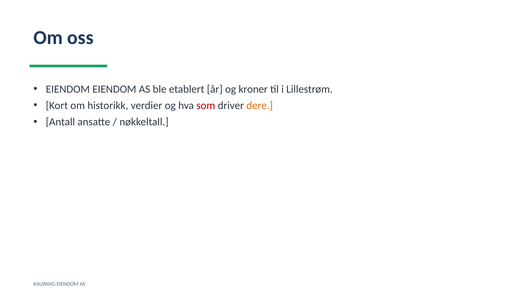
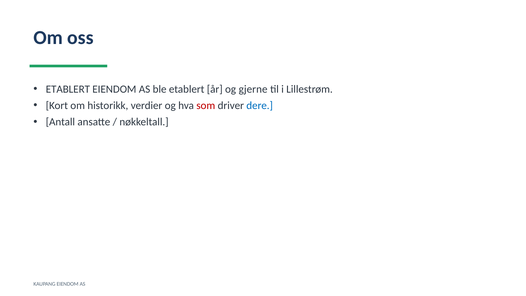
EIENDOM: EIENDOM -> ETABLERT (68, 89)
kroner: kroner -> gjerne (253, 89)
dere colour: orange -> blue (260, 106)
